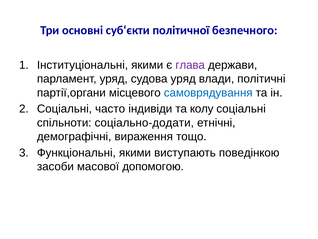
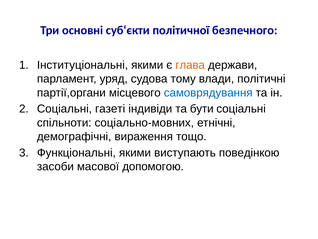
глава colour: purple -> orange (190, 65)
судова уряд: уряд -> тому (183, 79)
часто: часто -> газеті (110, 109)
колу: колу -> бути (202, 109)
соціально-додати: соціально-додати -> соціально-мовних (144, 122)
